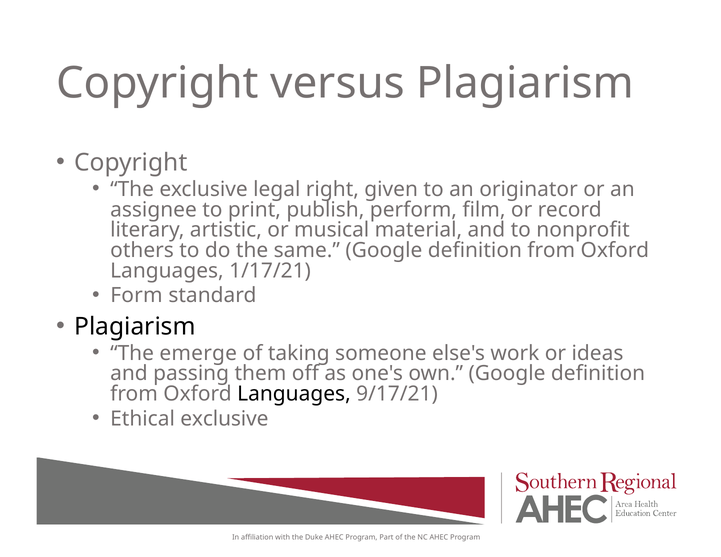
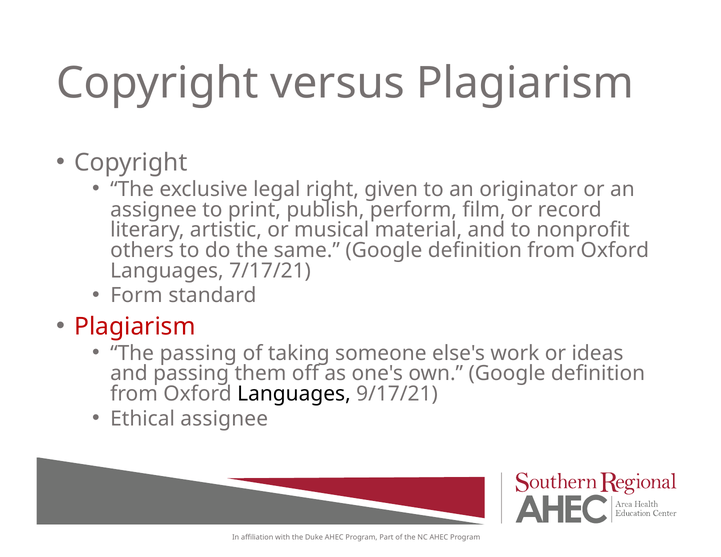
1/17/21: 1/17/21 -> 7/17/21 (270, 271)
Plagiarism colour: black -> red (135, 327)
The emerge: emerge -> passing (198, 353)
Ethical exclusive: exclusive -> assignee (224, 419)
